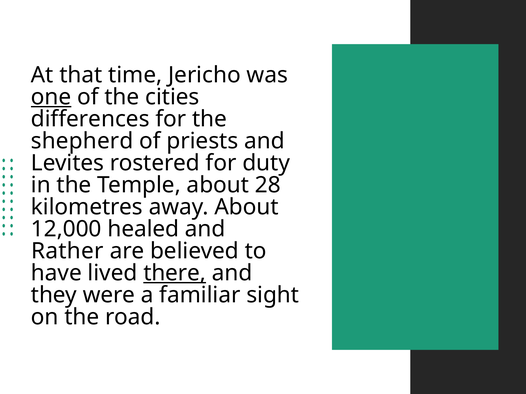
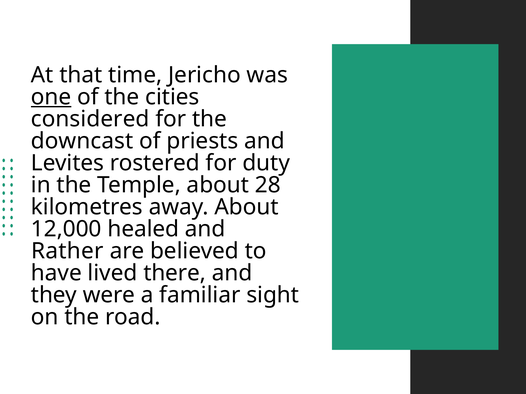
differences: differences -> considered (90, 119)
shepherd: shepherd -> downcast (82, 141)
there underline: present -> none (175, 273)
